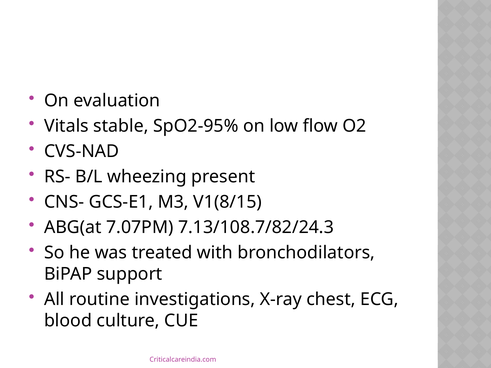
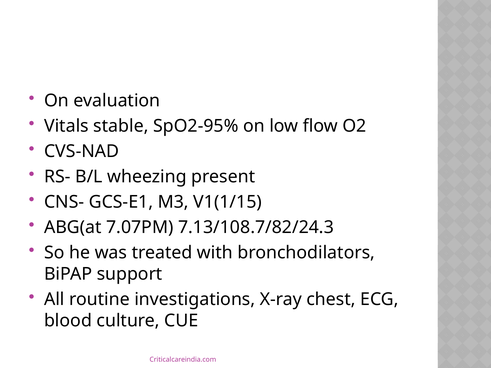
V1(8/15: V1(8/15 -> V1(1/15 (228, 202)
